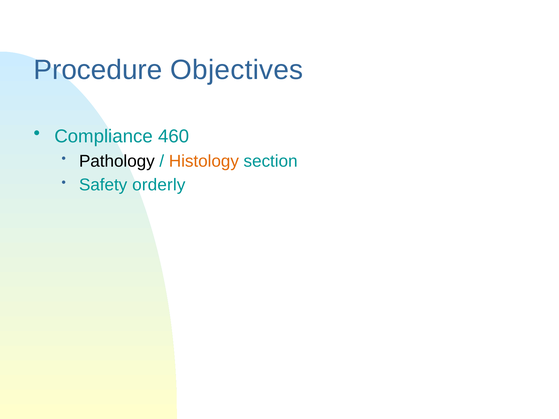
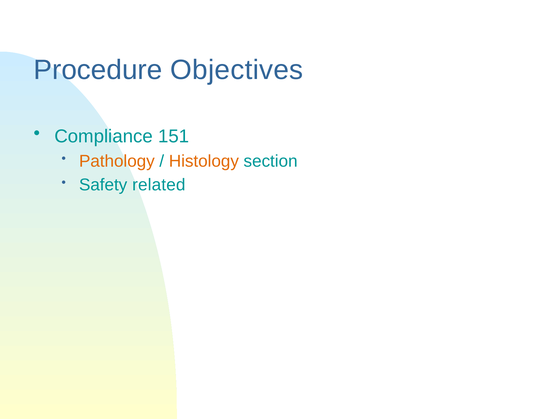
460: 460 -> 151 (174, 136)
Pathology colour: black -> orange (117, 161)
orderly: orderly -> related (159, 185)
